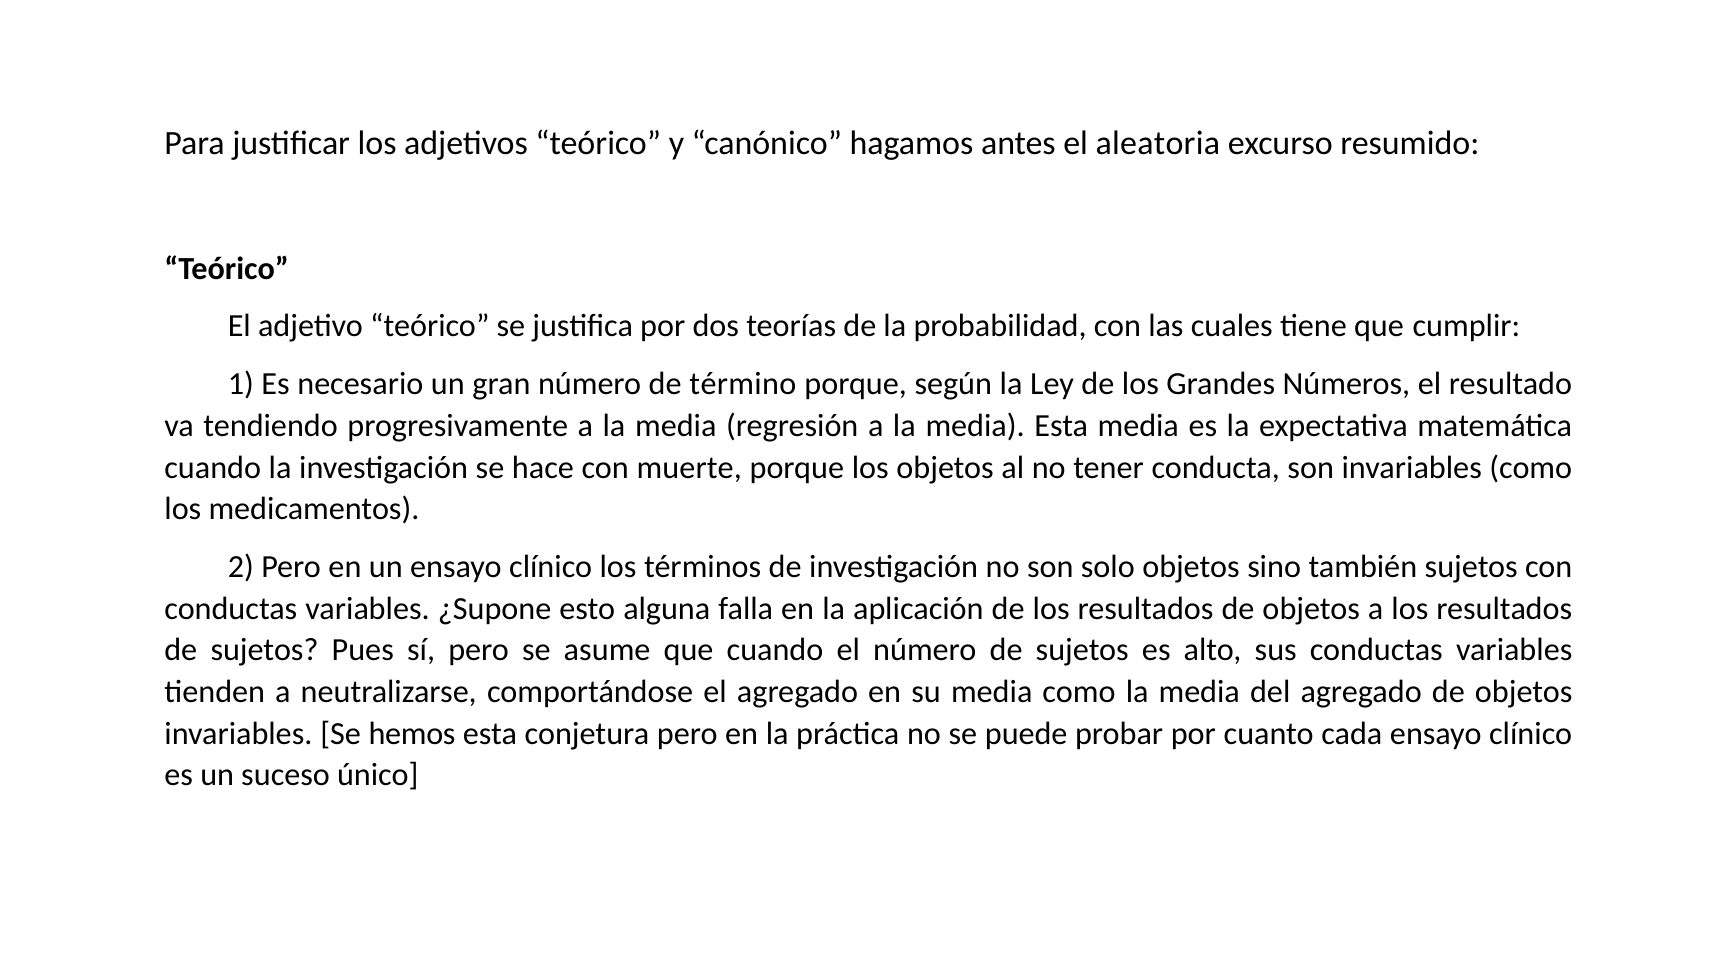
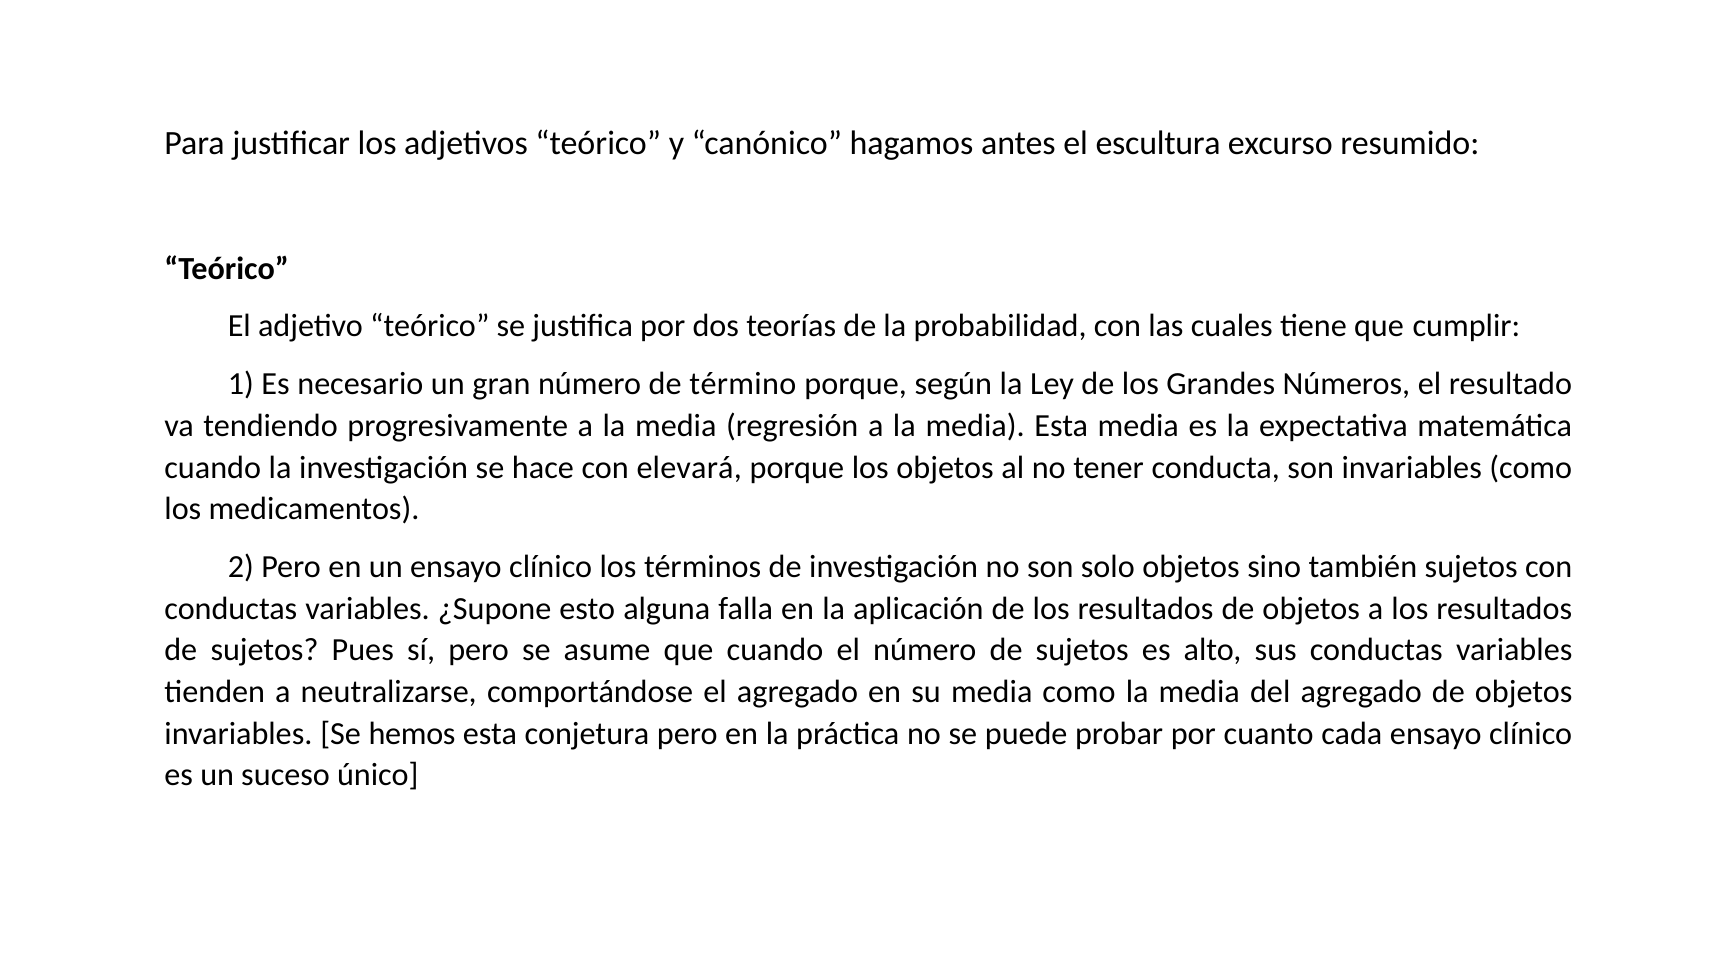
aleatoria: aleatoria -> escultura (1158, 143)
muerte: muerte -> elevará (689, 467)
